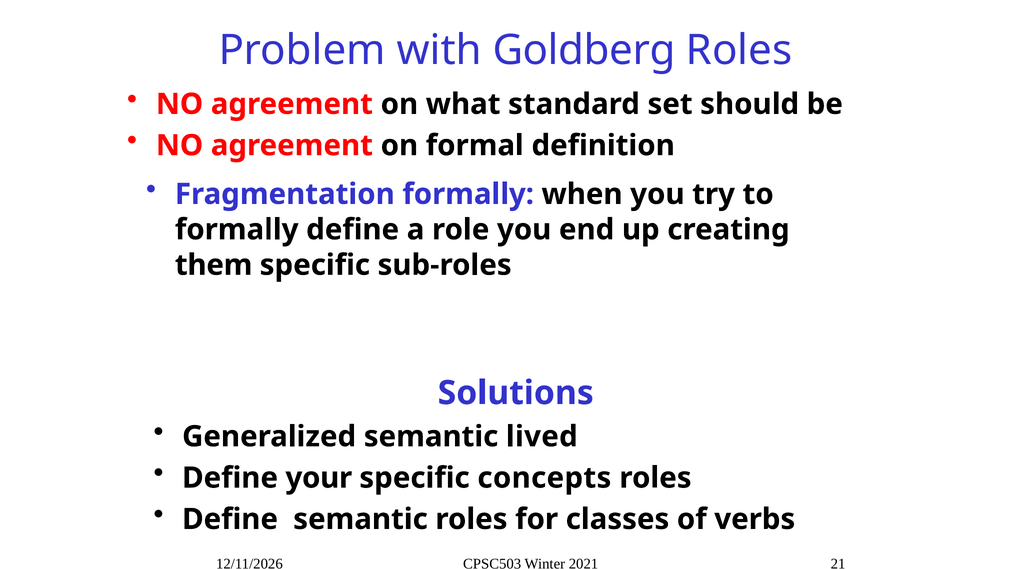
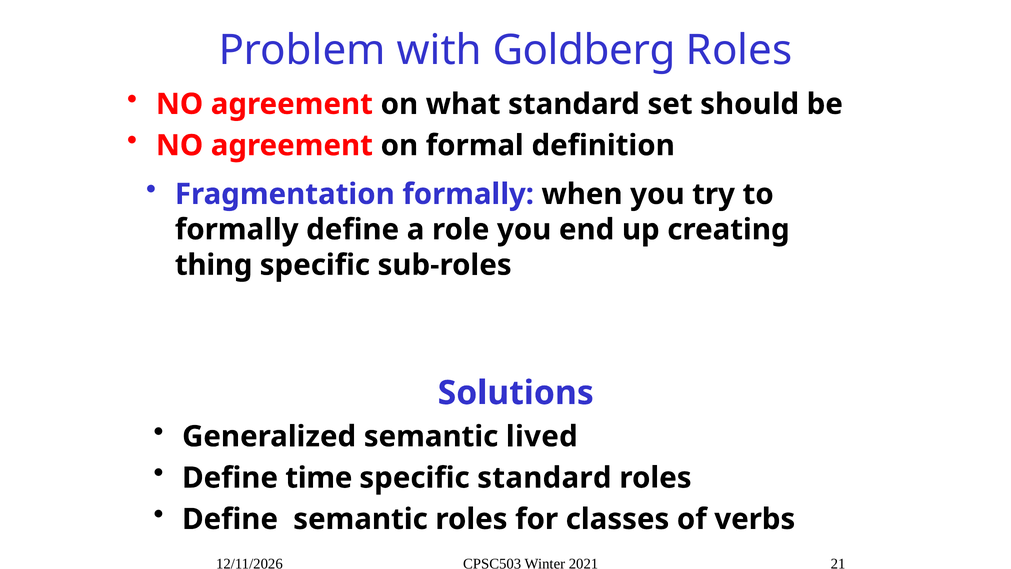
them: them -> thing (214, 265)
your: your -> time (319, 478)
specific concepts: concepts -> standard (544, 478)
